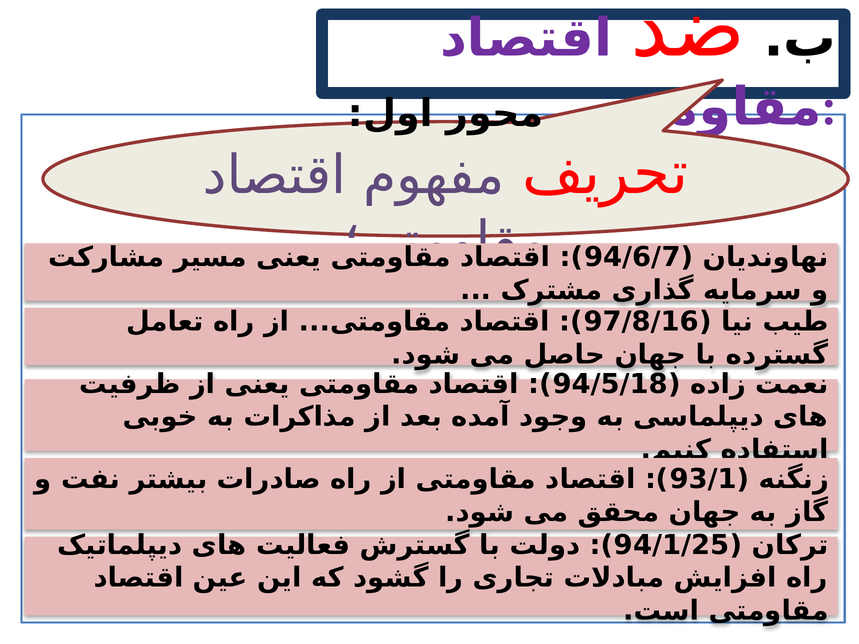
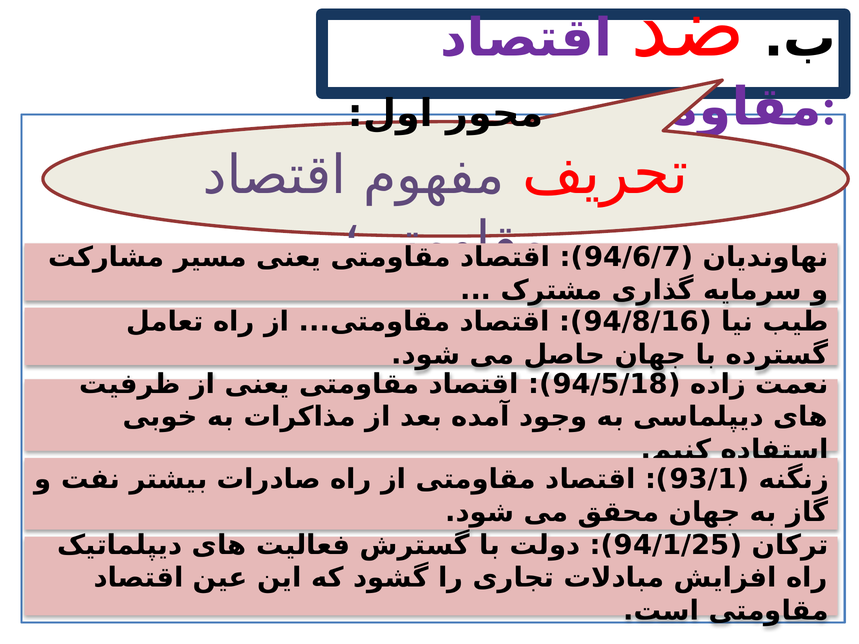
97/8/16: 97/8/16 -> 94/8/16 (641, 322)
